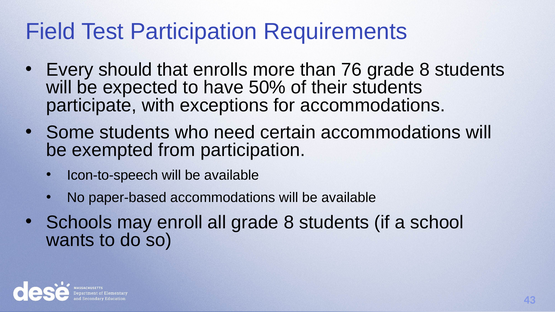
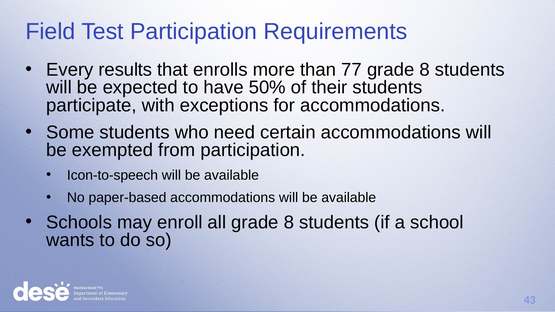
should: should -> results (125, 70)
76: 76 -> 77 (352, 70)
